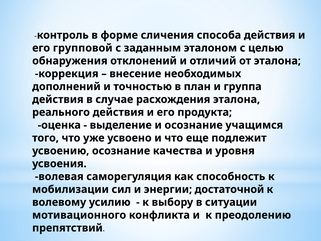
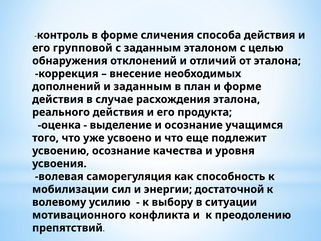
и точностью: точностью -> заданным (143, 86)
и группа: группа -> форме (243, 86)
